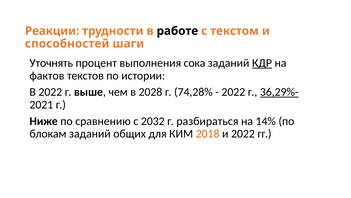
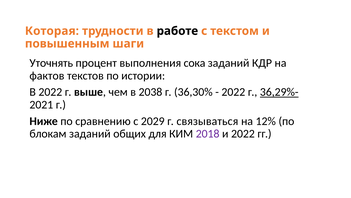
Реакции: Реакции -> Которая (52, 31)
способностей: способностей -> повышенным (67, 44)
КДР underline: present -> none (262, 63)
2028: 2028 -> 2038 (150, 92)
74,28%: 74,28% -> 36,30% (193, 92)
2032: 2032 -> 2029 (153, 121)
разбираться: разбираться -> связываться (207, 121)
14%: 14% -> 12% (266, 121)
2018 colour: orange -> purple (208, 133)
